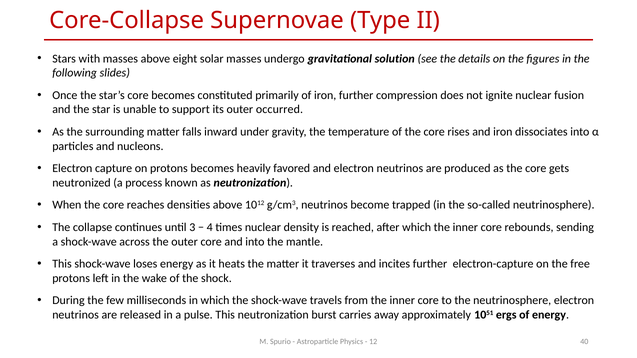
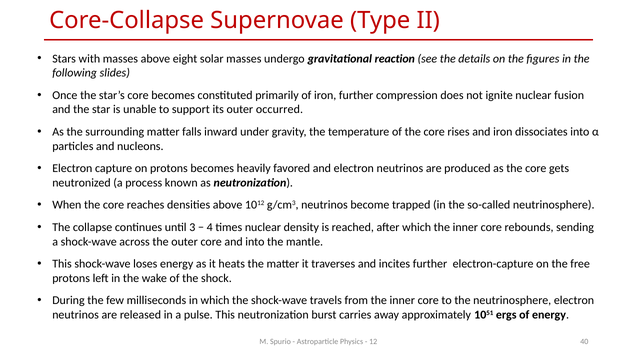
solution: solution -> reaction (395, 59)
